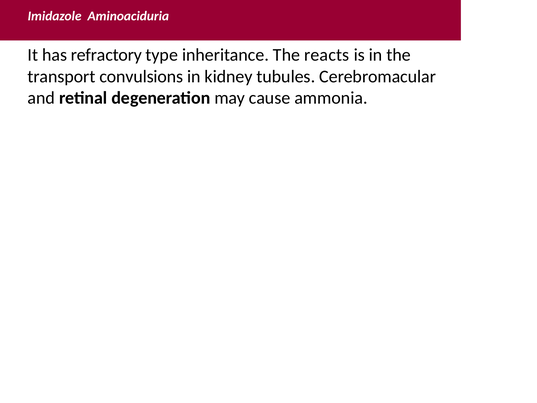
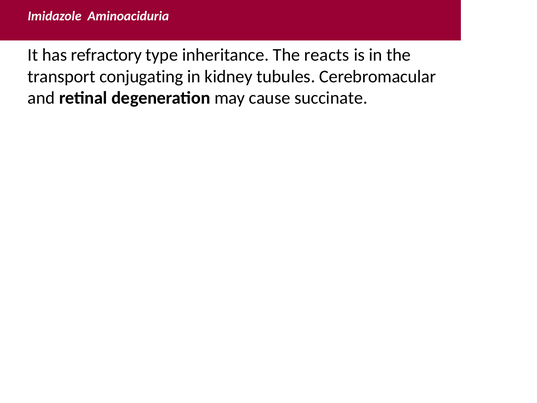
convulsions: convulsions -> conjugating (141, 76)
ammonia: ammonia -> succinate (331, 98)
